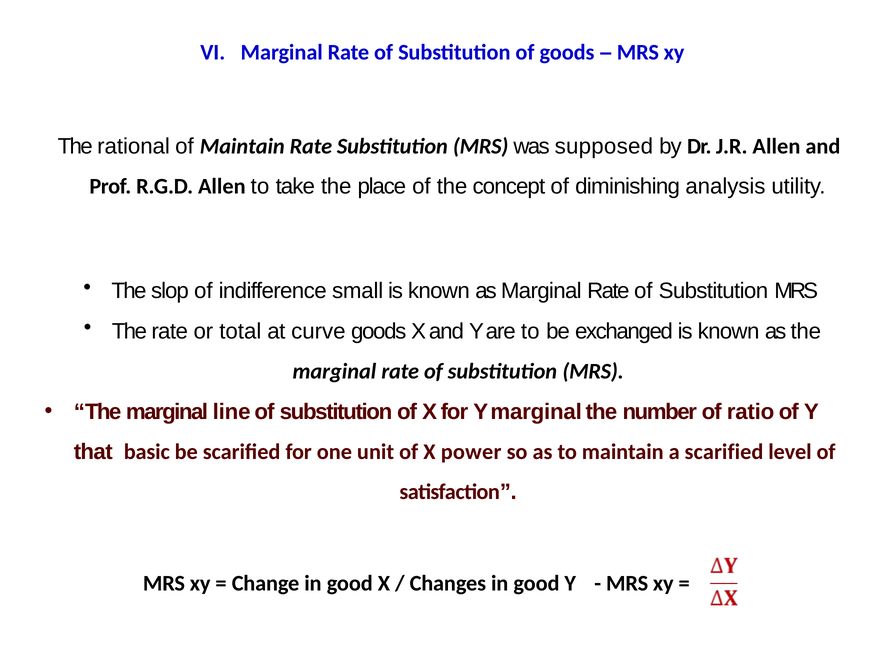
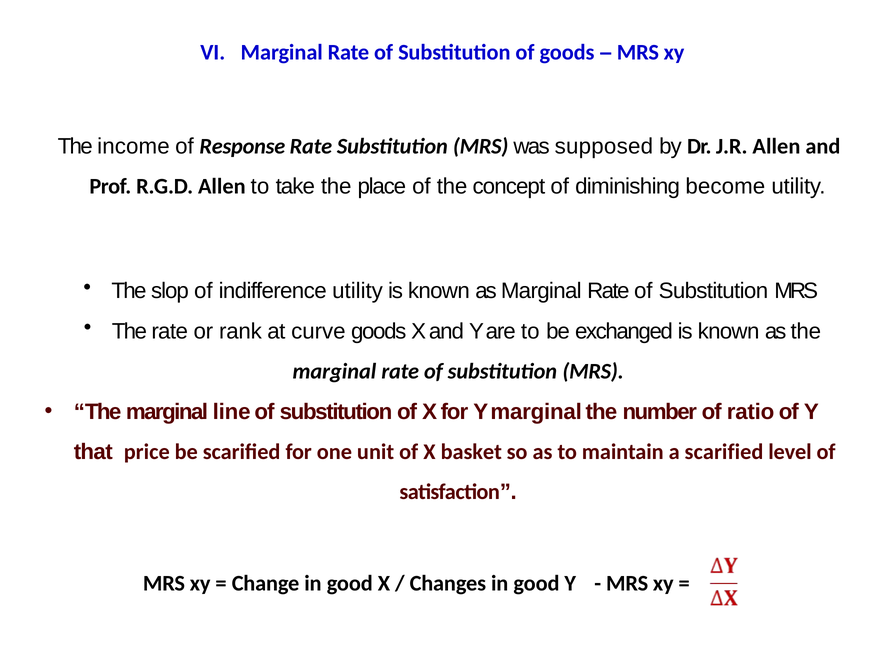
rational: rational -> income (133, 146)
of Maintain: Maintain -> Response (242, 146)
analysis: analysis -> become (725, 187)
indifference small: small -> utility (358, 291)
total: total -> rank (240, 331)
basic: basic -> price (147, 452)
power: power -> basket (471, 452)
